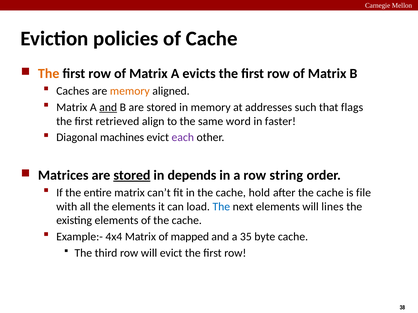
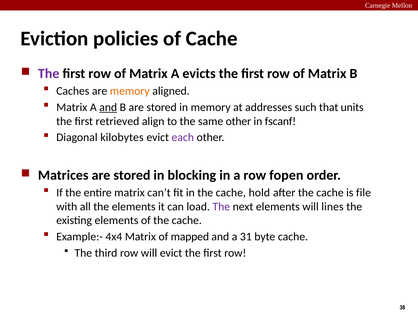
The colour: orange -> purple (49, 74)
flags: flags -> units (352, 107)
same word: word -> other (238, 121)
faster: faster -> fscanf (280, 121)
machines: machines -> kilobytes (122, 138)
stored underline: present -> none (132, 175)
depends: depends -> blocking (192, 175)
string: string -> fopen (286, 175)
The colour: blue -> purple (221, 207)
35: 35 -> 31 (246, 237)
